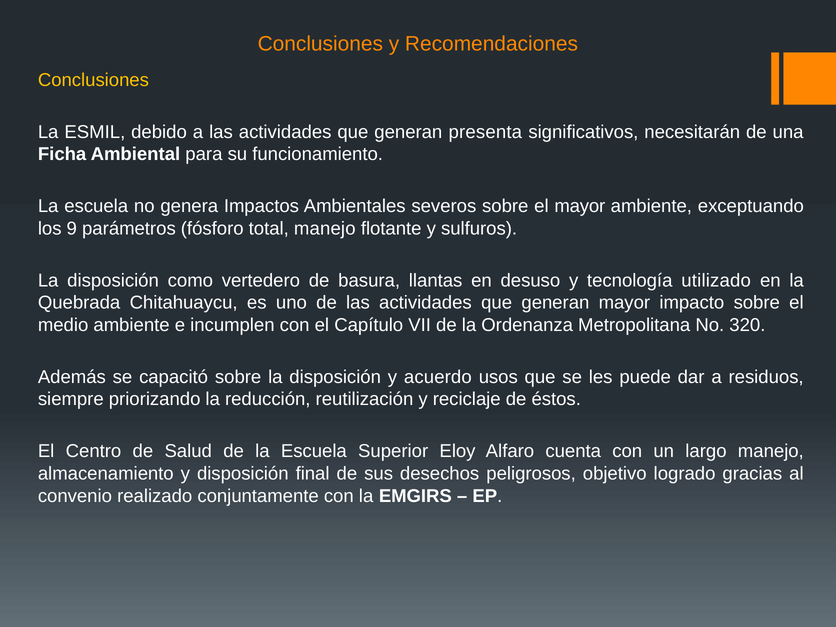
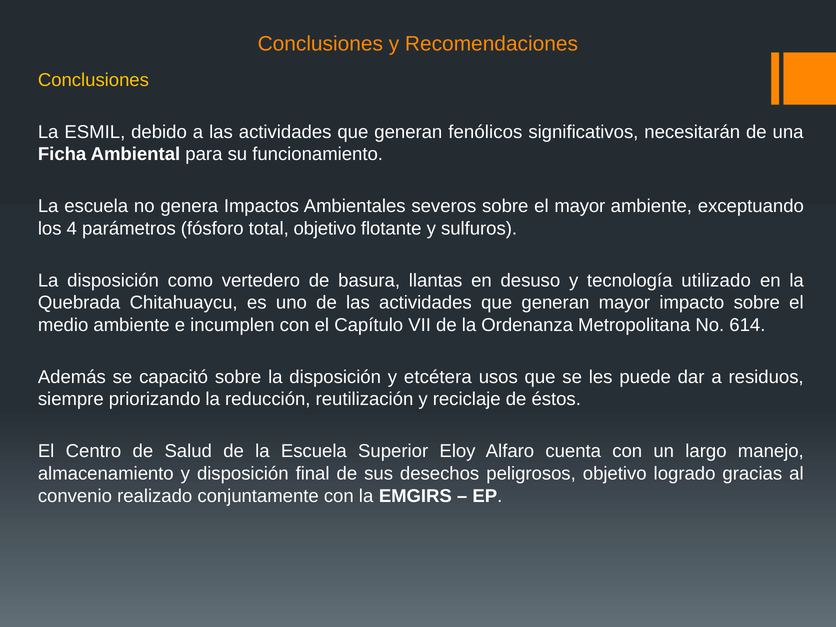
presenta: presenta -> fenólicos (485, 132)
9: 9 -> 4 (72, 229)
total manejo: manejo -> objetivo (325, 229)
320: 320 -> 614 (747, 325)
acuerdo: acuerdo -> etcétera (438, 377)
